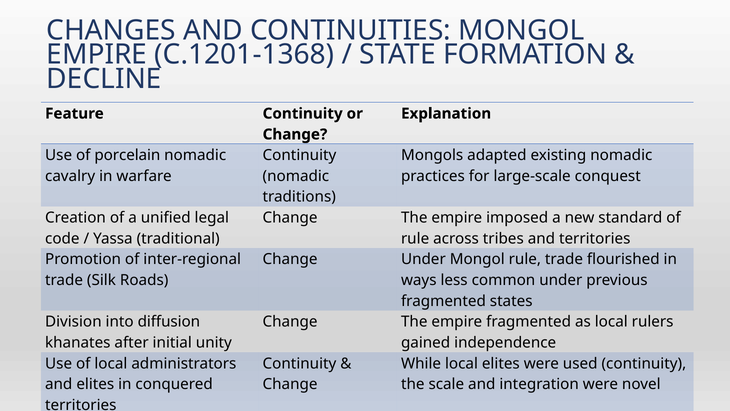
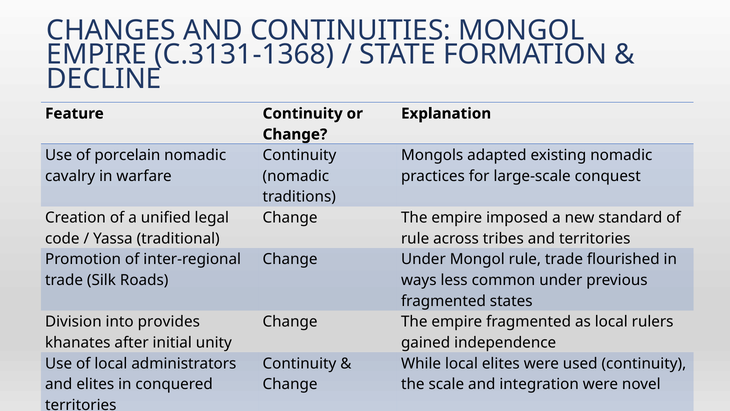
C.1201-1368: C.1201-1368 -> C.3131-1368 (244, 55)
diffusion: diffusion -> provides (169, 322)
